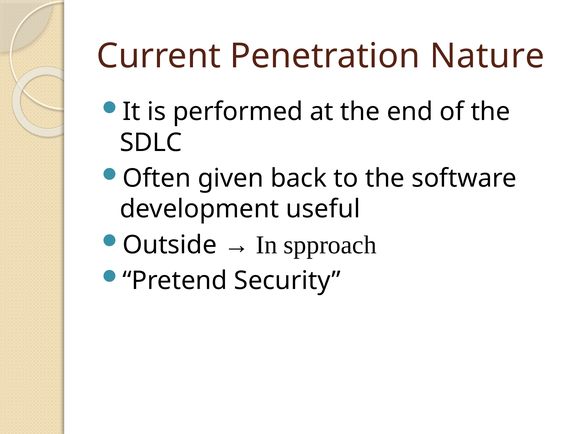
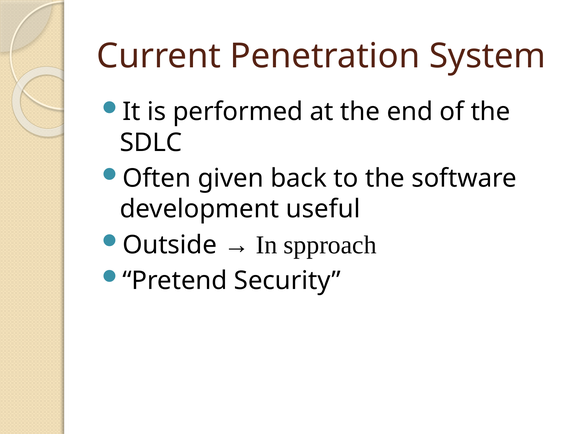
Nature: Nature -> System (488, 56)
